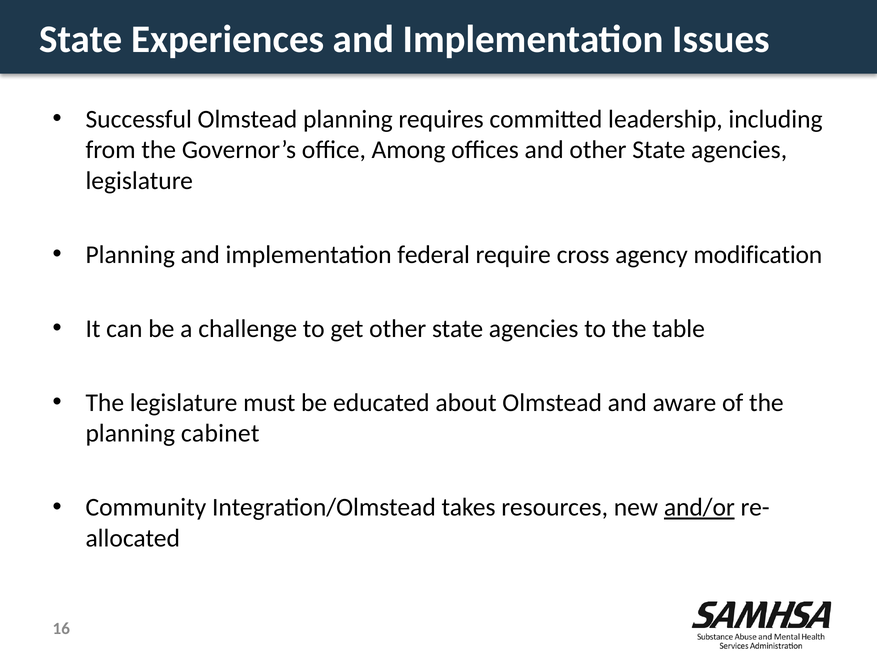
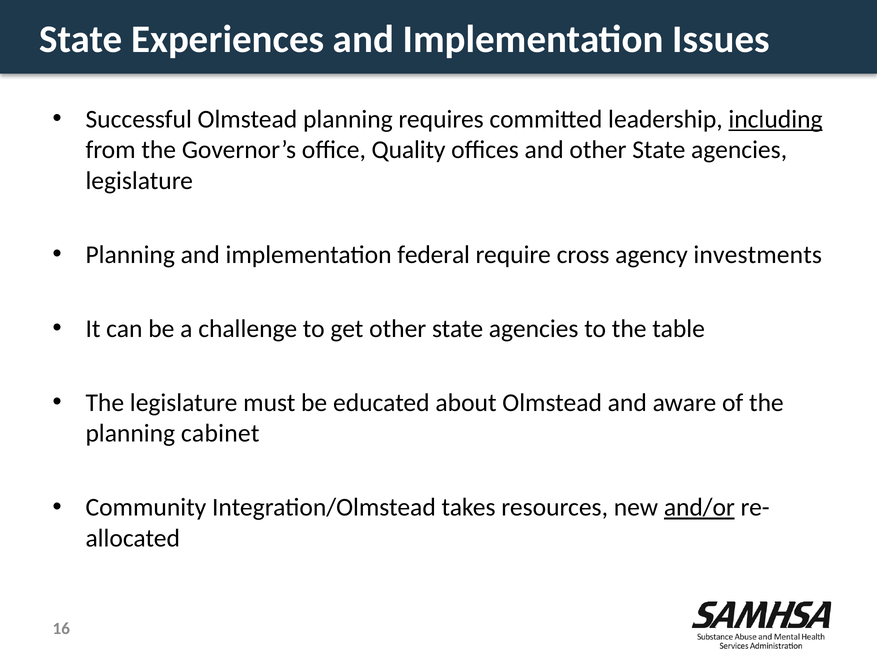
including underline: none -> present (776, 119)
Among: Among -> Quality (409, 150)
modification: modification -> investments (758, 255)
